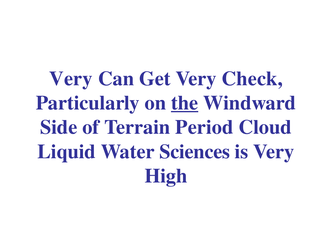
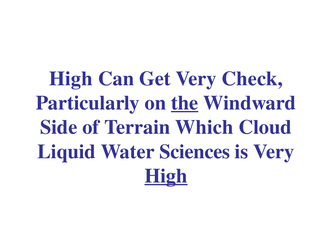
Very: Very -> High (71, 79)
Period: Period -> Which (204, 127)
High underline: none -> present (166, 176)
